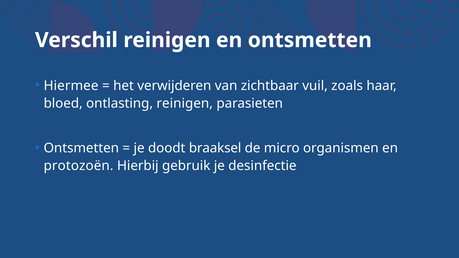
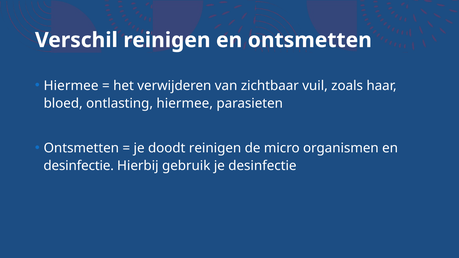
ontlasting reinigen: reinigen -> hiermee (185, 103)
doodt braaksel: braaksel -> reinigen (215, 148)
protozoën: protozoën -> desinfectie (79, 166)
